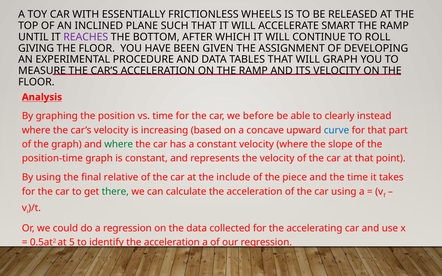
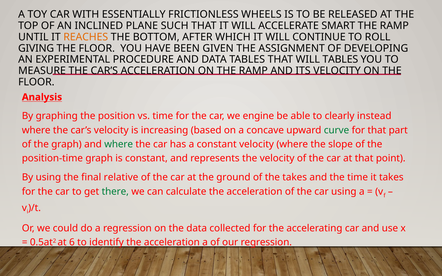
REACHES colour: purple -> orange (86, 37)
WILL GRAPH: GRAPH -> TABLES (340, 60)
before: before -> engine (258, 116)
curve colour: blue -> green (337, 130)
include: include -> ground (233, 177)
the piece: piece -> takes (295, 177)
5: 5 -> 6 (72, 243)
